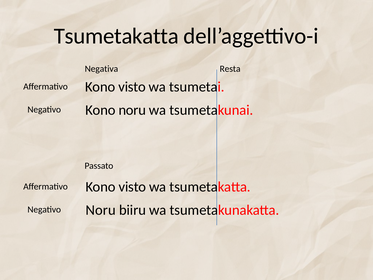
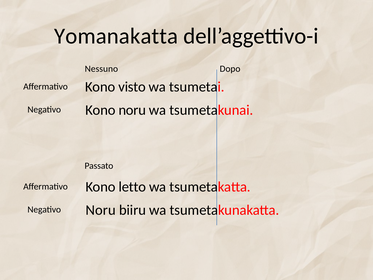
Tsumetakatta: Tsumetakatta -> Yomanakatta (116, 36)
Negativa: Negativa -> Nessuno (101, 69)
Resta: Resta -> Dopo (230, 69)
visto: visto -> letto (132, 187)
